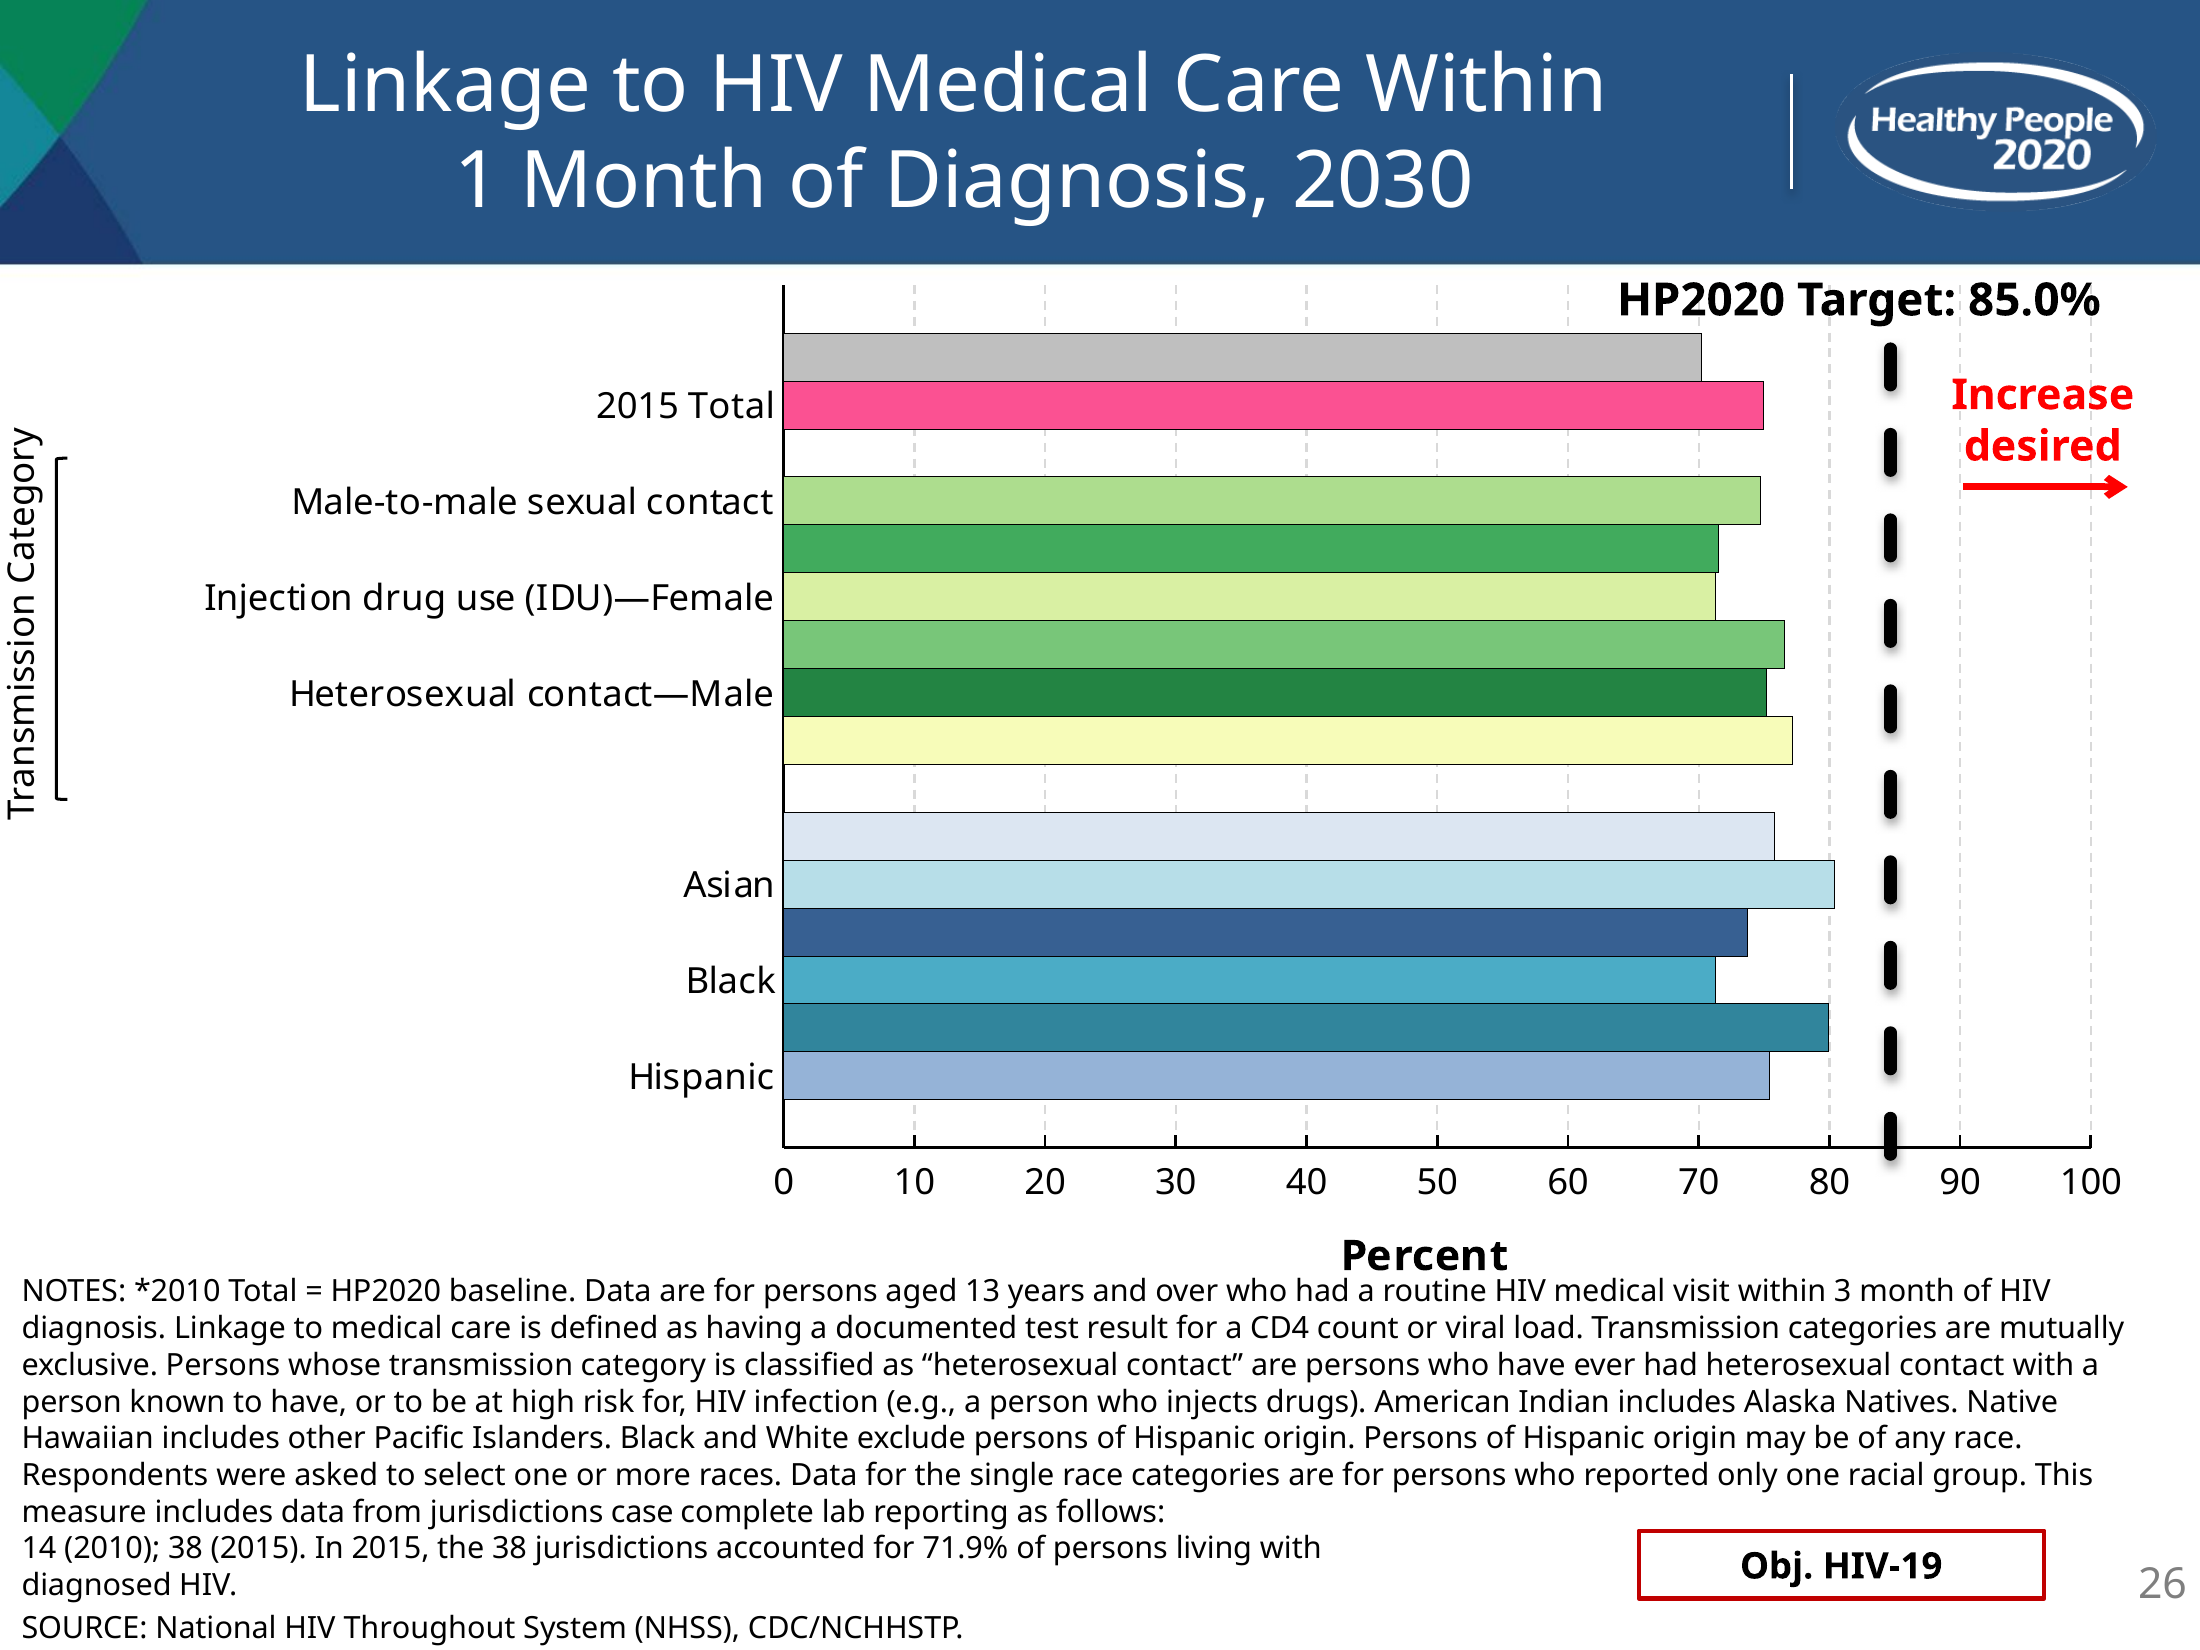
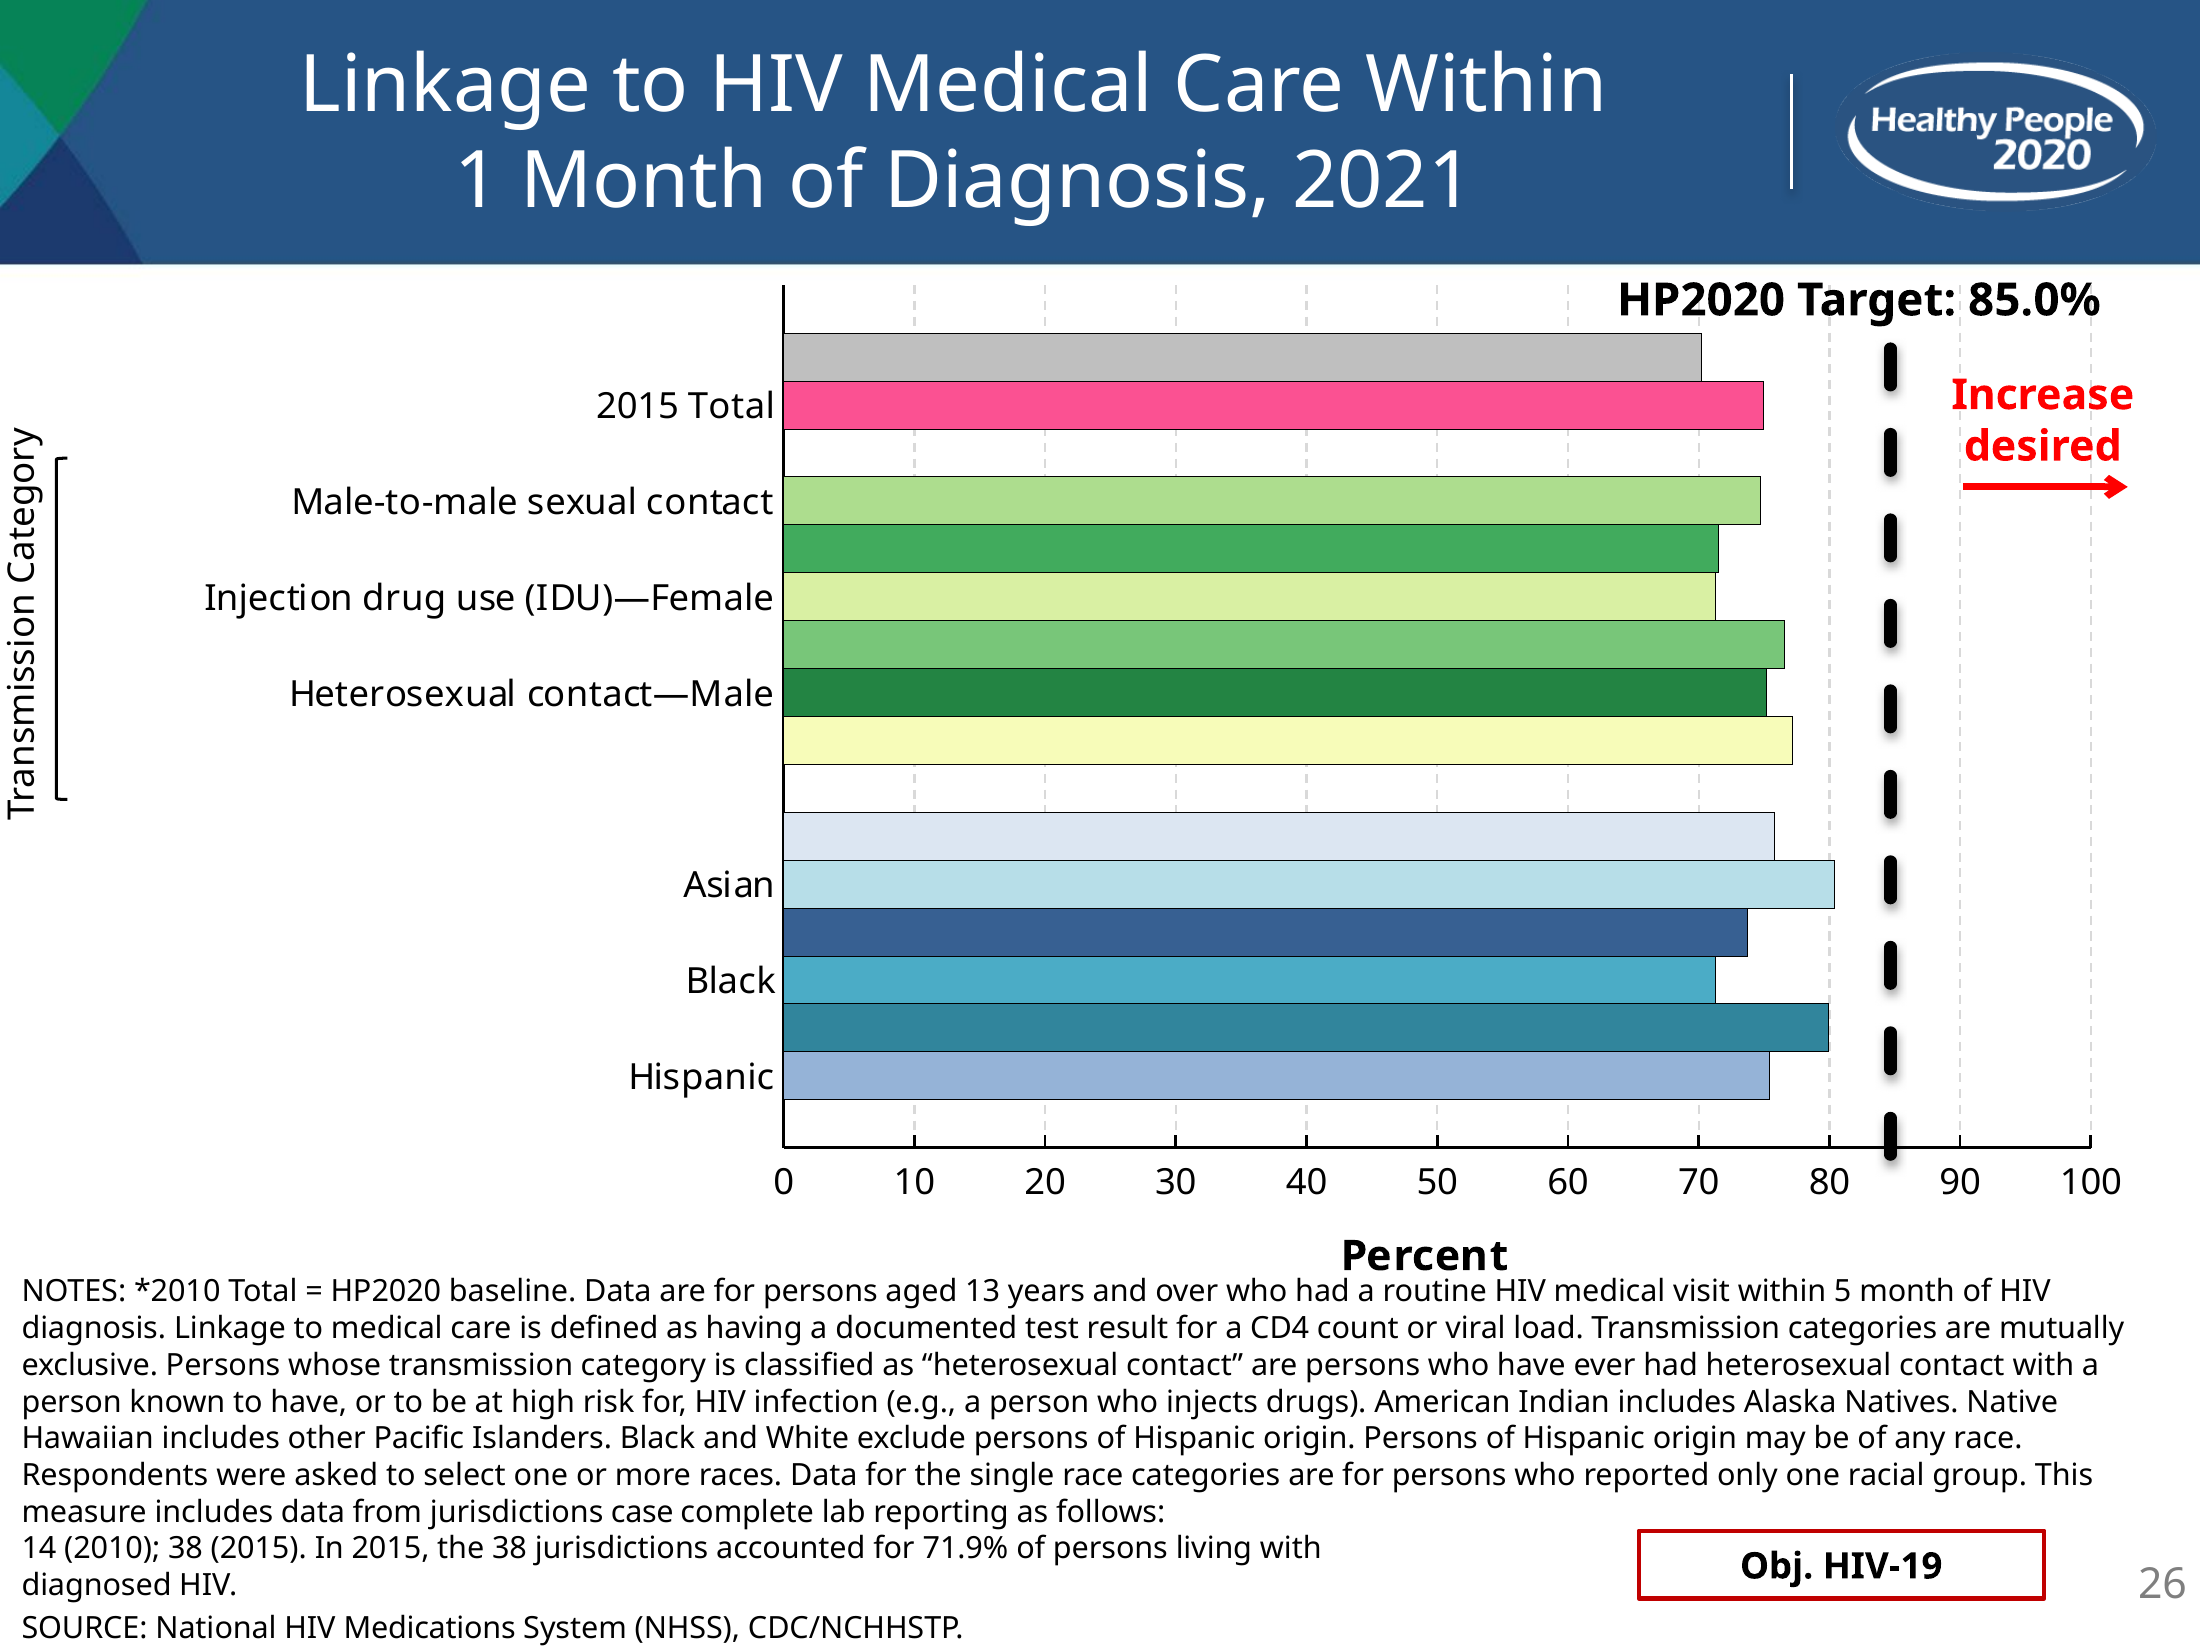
2030: 2030 -> 2021 (1383, 181)
3: 3 -> 5 (1843, 1292)
Throughout: Throughout -> Medications (430, 1628)
